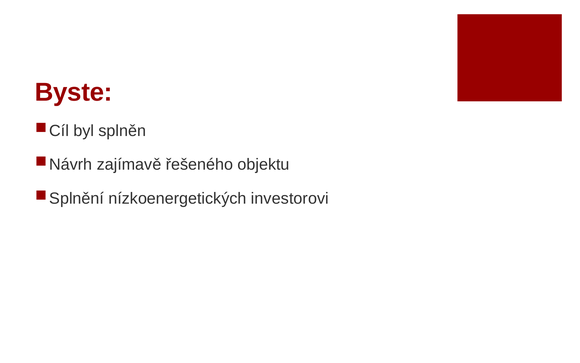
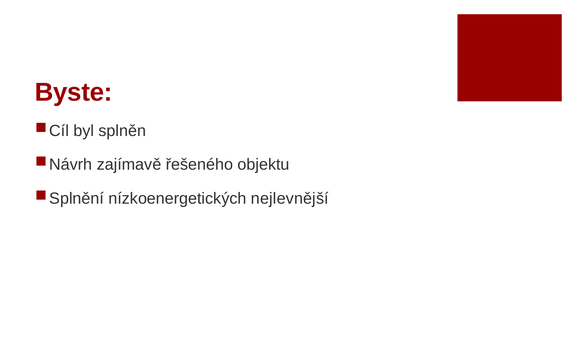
investorovi: investorovi -> nejlevnější (290, 198)
